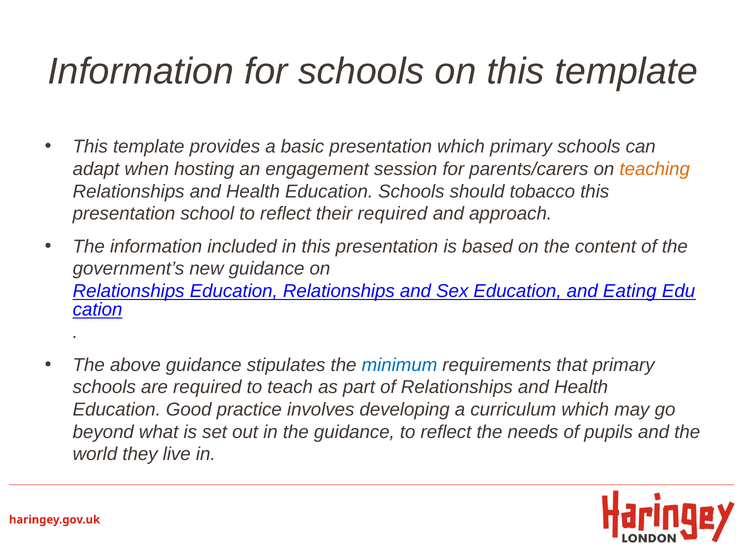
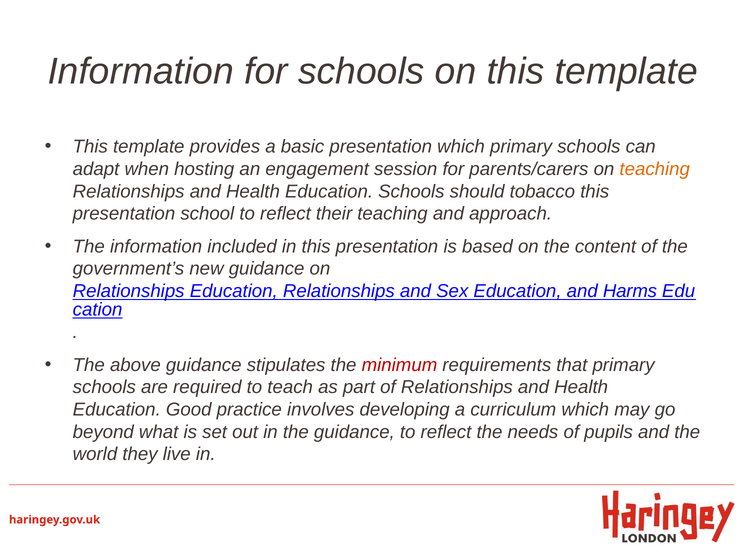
their required: required -> teaching (393, 214)
Eating: Eating -> Harms (630, 291)
minimum colour: blue -> red (399, 365)
